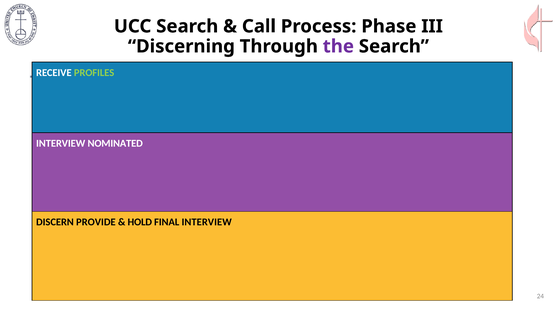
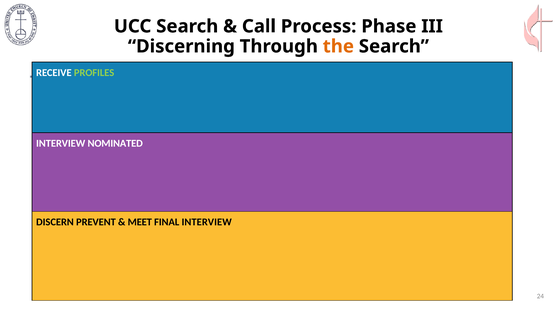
the colour: purple -> orange (338, 46)
PROVIDE: PROVIDE -> PREVENT (96, 222)
HOLD: HOLD -> MEET (140, 222)
